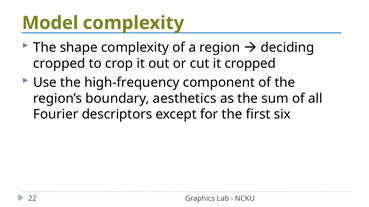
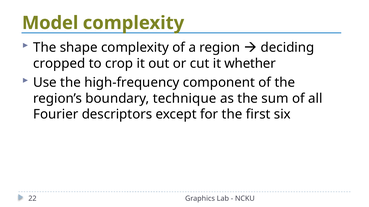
it cropped: cropped -> whether (250, 64)
aesthetics: aesthetics -> technique (185, 99)
